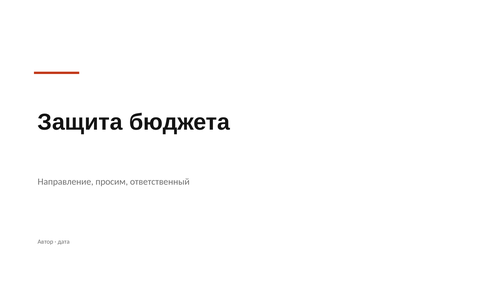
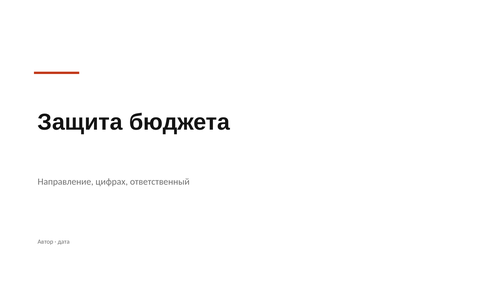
просим: просим -> цифрах (112, 182)
